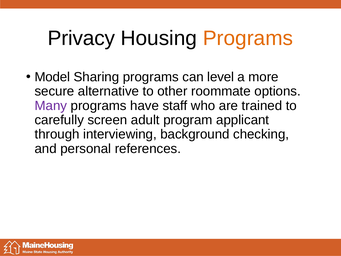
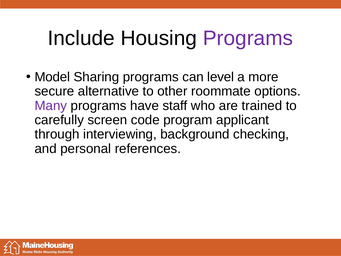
Privacy: Privacy -> Include (81, 38)
Programs colour: orange -> purple (248, 38)
adult: adult -> code (145, 120)
